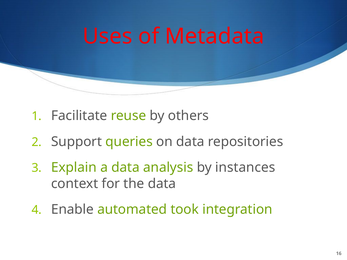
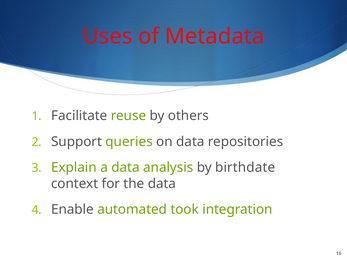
instances: instances -> birthdate (245, 168)
